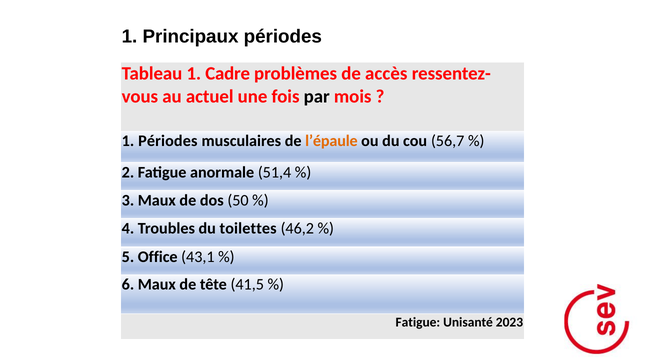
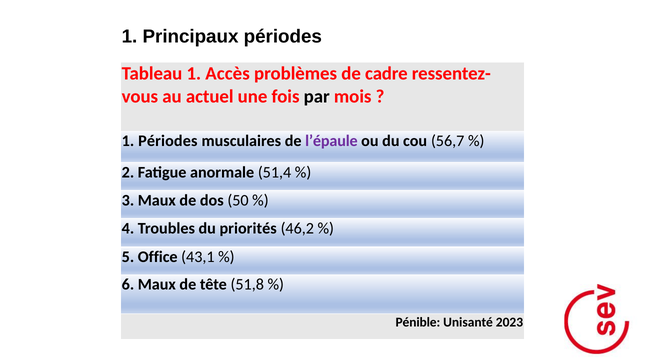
Cadre: Cadre -> Accès (228, 74)
accès: accès -> cadre (386, 74)
l’épaule colour: orange -> purple (331, 141)
toilettes: toilettes -> priorités (248, 228)
41,5: 41,5 -> 51,8 (247, 284)
Fatigue: Fatigue -> Pénible (418, 322)
